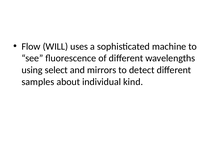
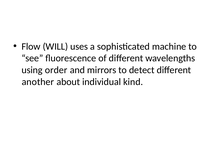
select: select -> order (56, 70)
samples: samples -> another (38, 82)
